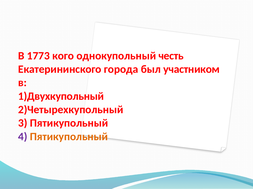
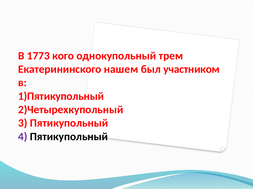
честь: честь -> трем (171, 56)
города: города -> нашем (121, 70)
1)Двухкупольный: 1)Двухкупольный -> 1)Пятикупольный (61, 97)
Пятикупольный colour: orange -> black (69, 137)
